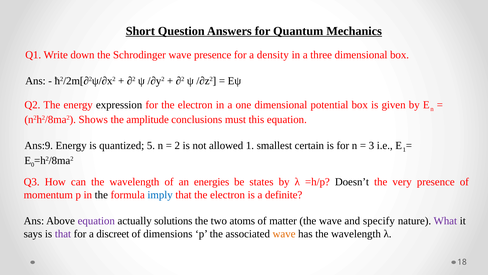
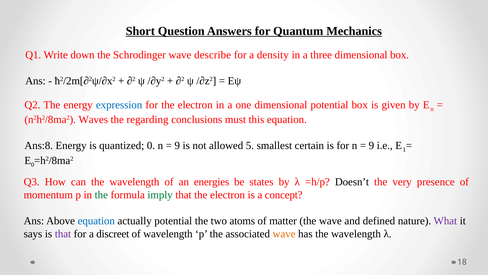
wave presence: presence -> describe (213, 55)
expression colour: black -> blue (119, 105)
Shows: Shows -> Waves (93, 119)
amplitude: amplitude -> regarding (148, 119)
Ans:9: Ans:9 -> Ans:8 (39, 145)
quantized 5: 5 -> 0 (151, 145)
2: 2 -> 9 (177, 145)
allowed 1: 1 -> 5 (250, 145)
3: 3 -> 9 (371, 145)
the colour: black -> green (101, 195)
imply colour: blue -> green (160, 195)
definite: definite -> concept (284, 195)
equation colour: purple -> blue (96, 221)
actually solutions: solutions -> potential (173, 221)
specify: specify -> defined (379, 221)
of dimensions: dimensions -> wavelength (168, 234)
